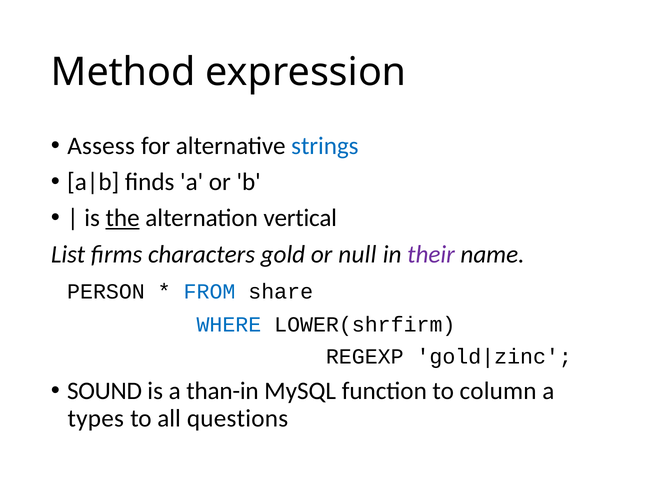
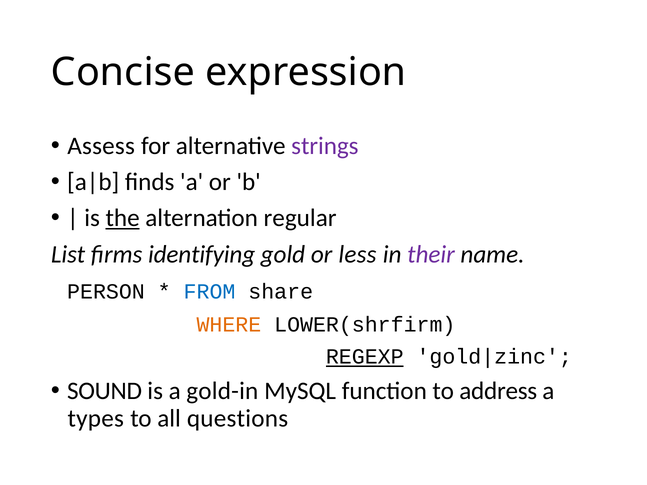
Method: Method -> Concise (123, 72)
strings colour: blue -> purple (325, 146)
vertical: vertical -> regular (300, 218)
characters: characters -> identifying (202, 254)
null: null -> less (357, 254)
WHERE colour: blue -> orange (229, 325)
REGEXP underline: none -> present (365, 357)
than-in: than-in -> gold-in (222, 391)
column: column -> address (498, 391)
